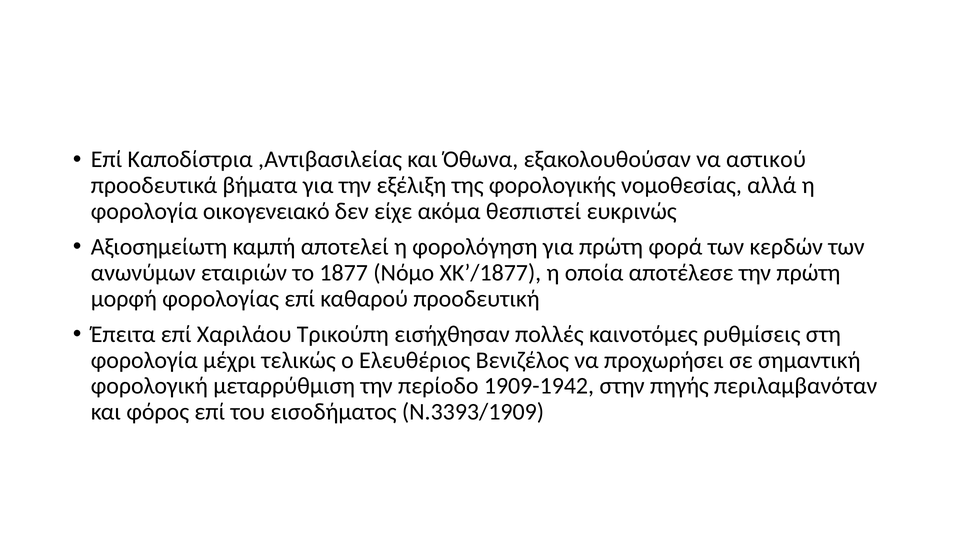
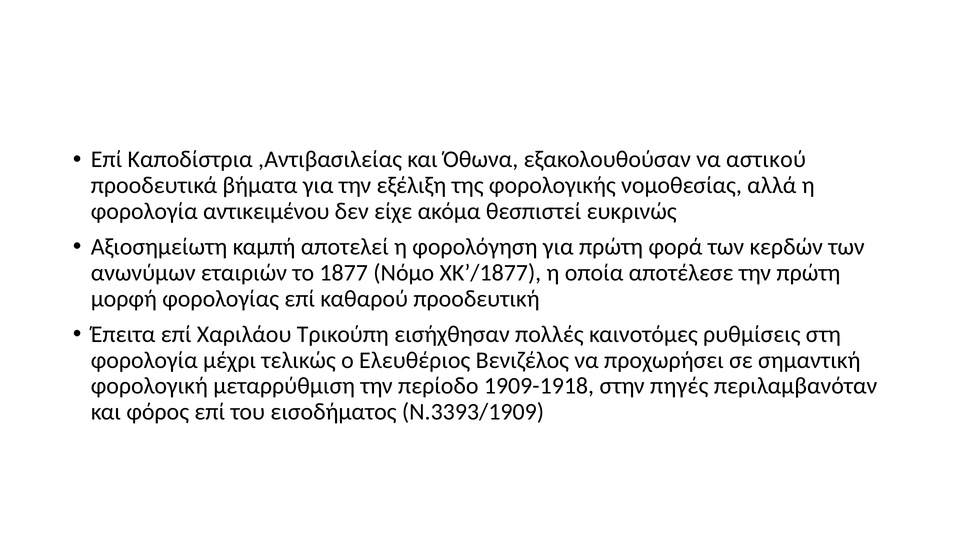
οικογενειακό: οικογενειακό -> αντικειμένου (266, 211)
1909-1942: 1909-1942 -> 1909-1918 (539, 386)
πηγής: πηγής -> πηγές (679, 386)
